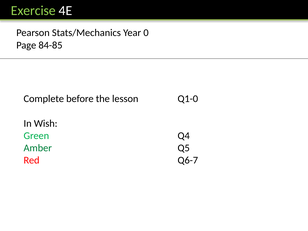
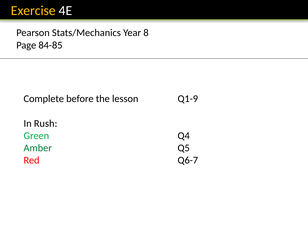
Exercise colour: light green -> yellow (33, 11)
0: 0 -> 8 (146, 33)
Q1-0: Q1-0 -> Q1-9 (188, 99)
Wish: Wish -> Rush (46, 123)
